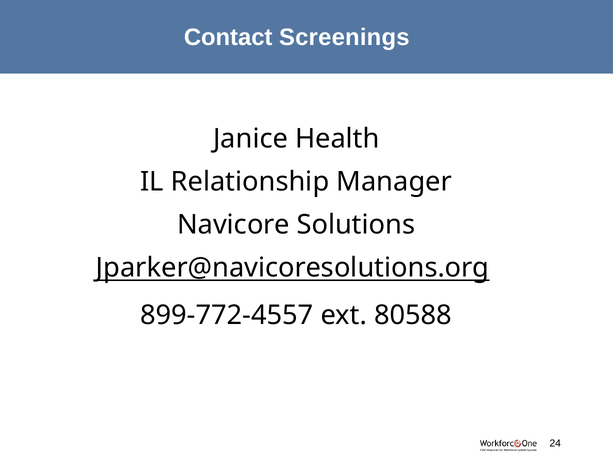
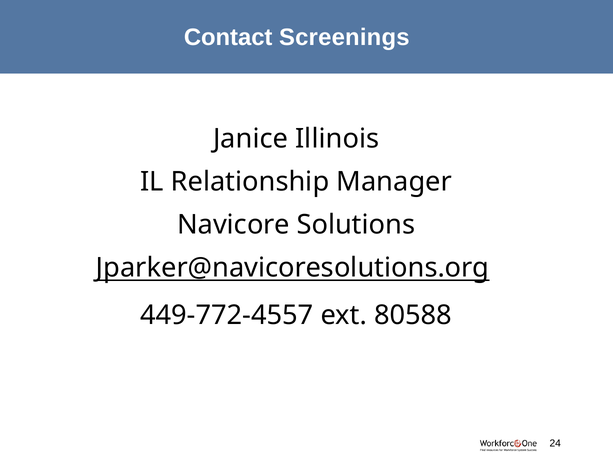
Health: Health -> Illinois (337, 139)
899-772-4557: 899-772-4557 -> 449-772-4557 (227, 315)
